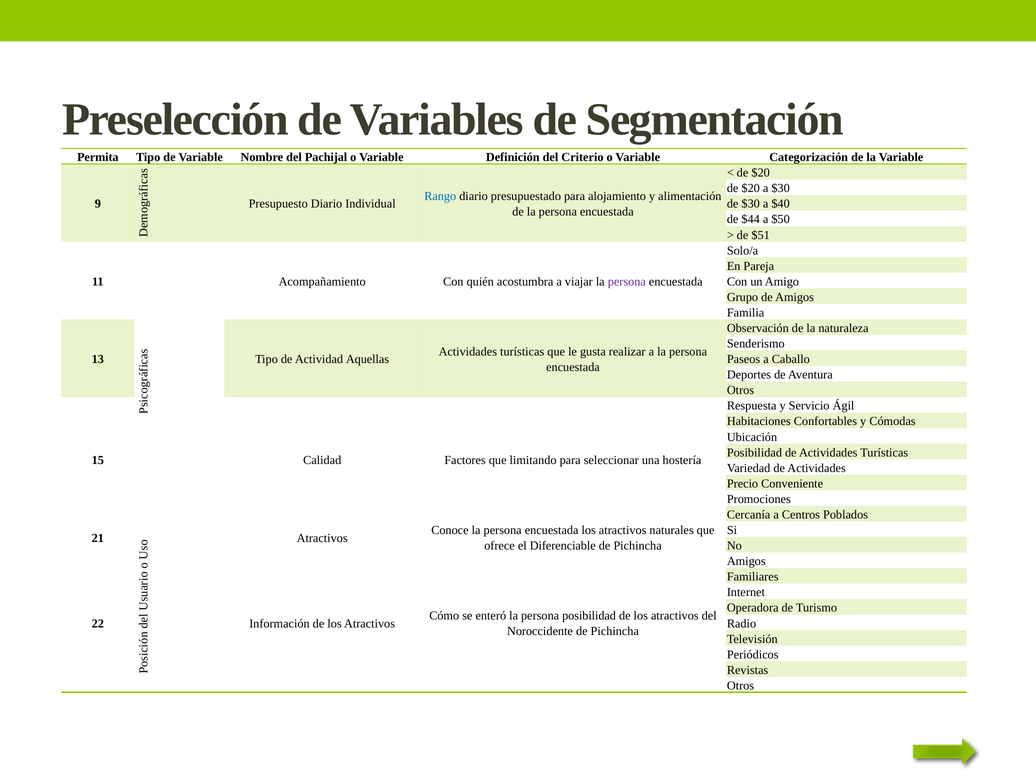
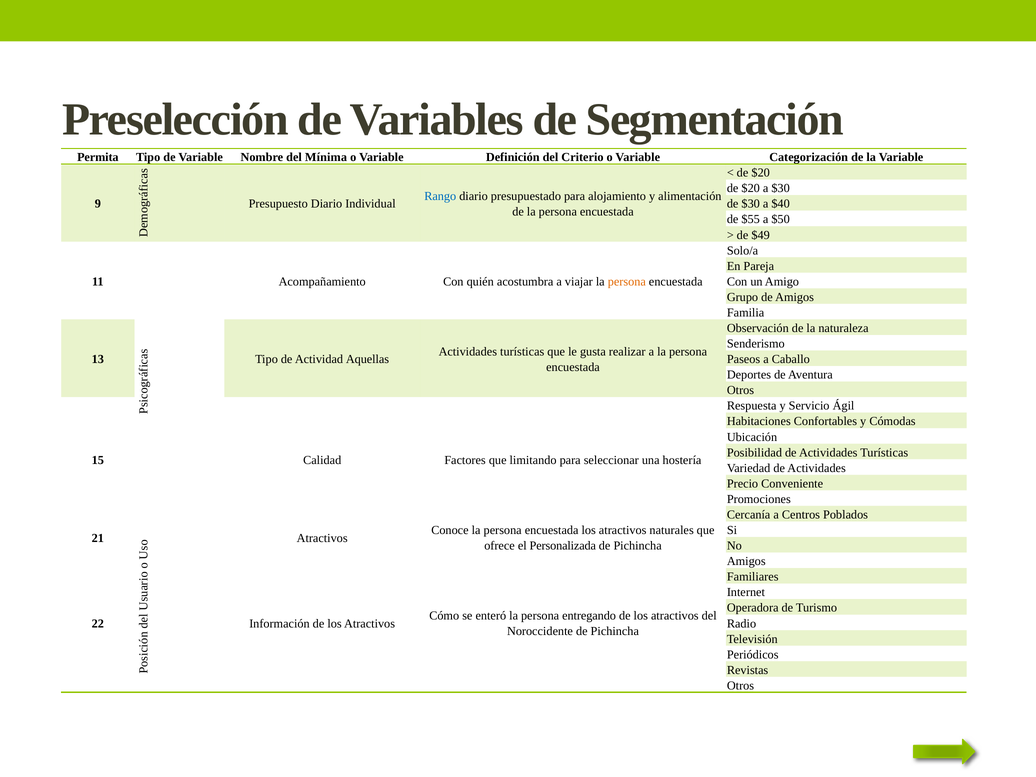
Pachijal: Pachijal -> Mínima (326, 157)
$44: $44 -> $55 (751, 219)
$51: $51 -> $49 (761, 235)
persona colour: purple -> orange (627, 282)
Diferenciable: Diferenciable -> Personalizada (563, 546)
persona posibilidad: posibilidad -> entregando (589, 616)
